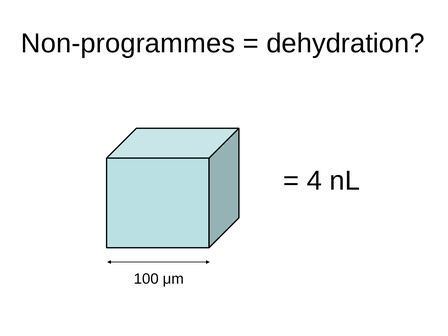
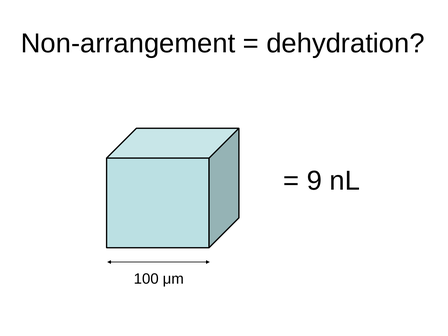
Non-programmes: Non-programmes -> Non-arrangement (128, 43)
4: 4 -> 9 (314, 181)
